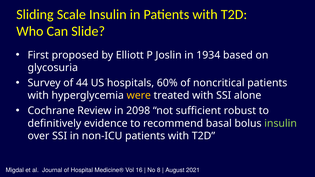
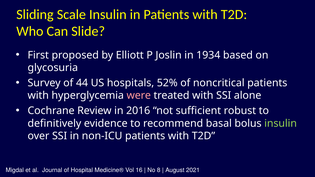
60%: 60% -> 52% (167, 83)
were colour: yellow -> pink (139, 96)
2098: 2098 -> 2016 (138, 111)
